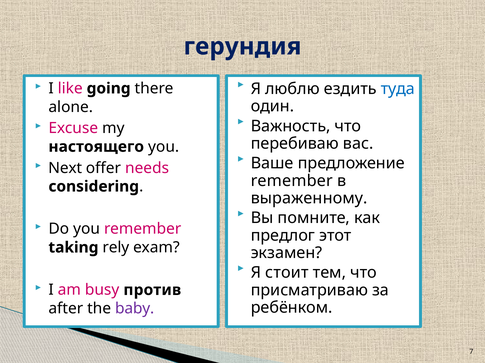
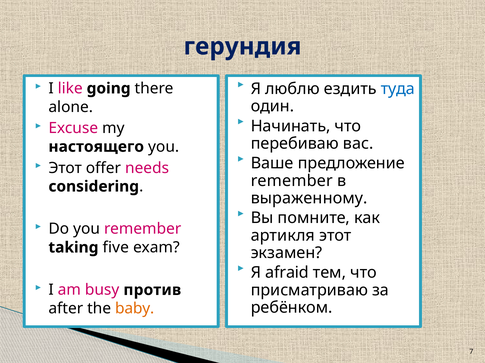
Важность: Важность -> Начинать (291, 126)
Next: Next -> Этот (65, 168)
предлог: предлог -> артикля (283, 236)
rely: rely -> five (116, 248)
стоит: стоит -> afraid (287, 273)
baby colour: purple -> orange (135, 309)
